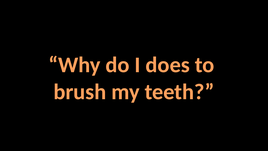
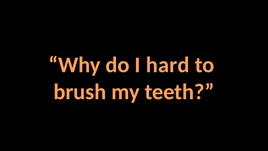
does: does -> hard (168, 65)
